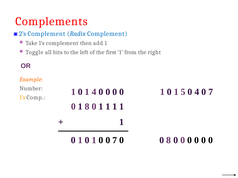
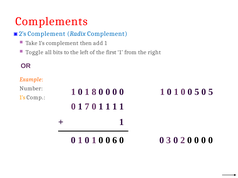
1 4: 4 -> 8 (94, 92)
5: 5 -> 0 (183, 92)
4: 4 -> 5 (197, 92)
7: 7 -> 5 (211, 92)
1 8: 8 -> 7 (87, 107)
0 0 7: 7 -> 6 (115, 141)
0 8: 8 -> 3 (169, 141)
0: 0 -> 2 (183, 141)
